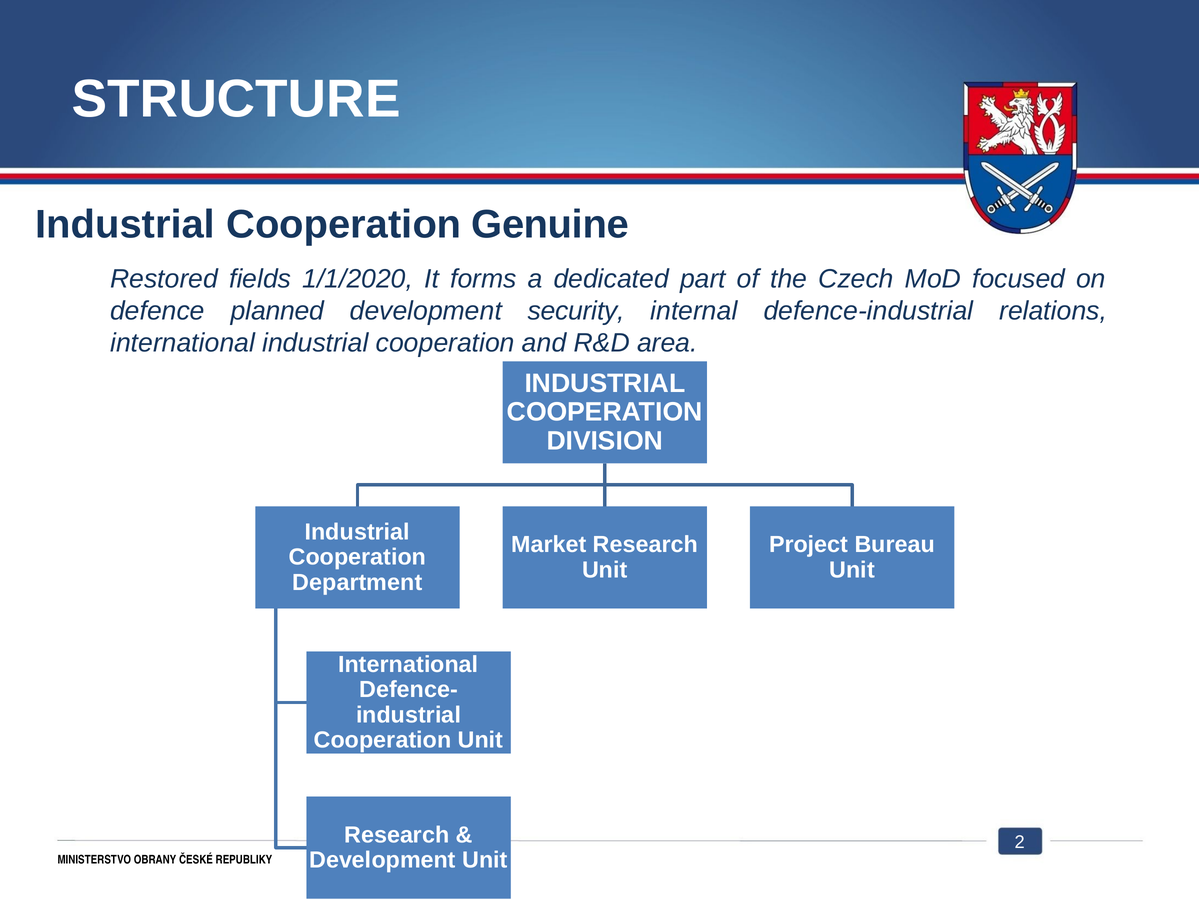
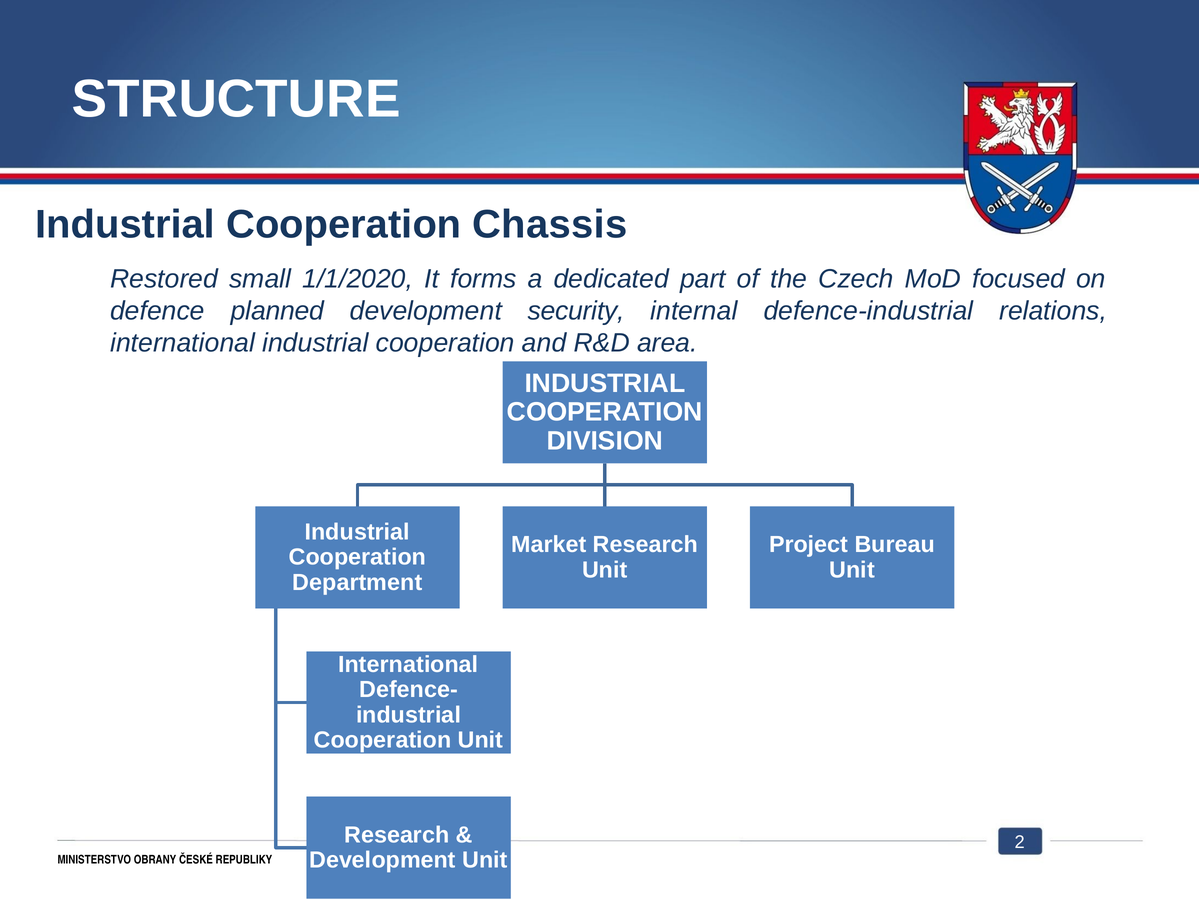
Genuine: Genuine -> Chassis (550, 225)
fields: fields -> small (260, 279)
